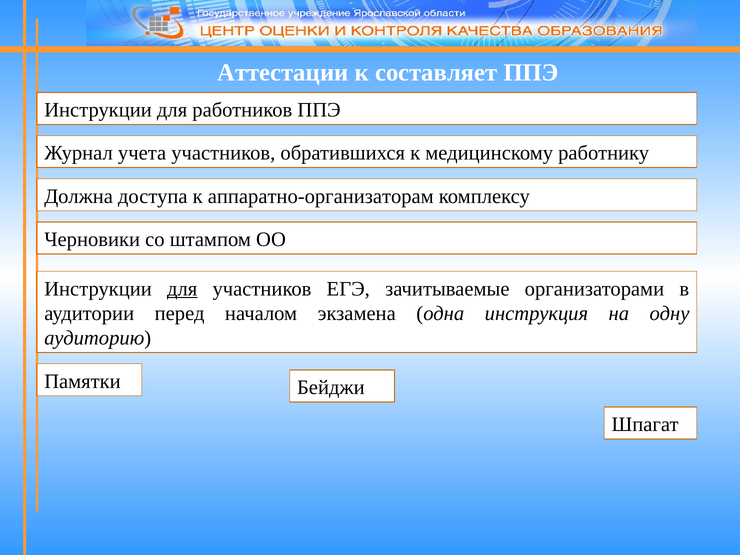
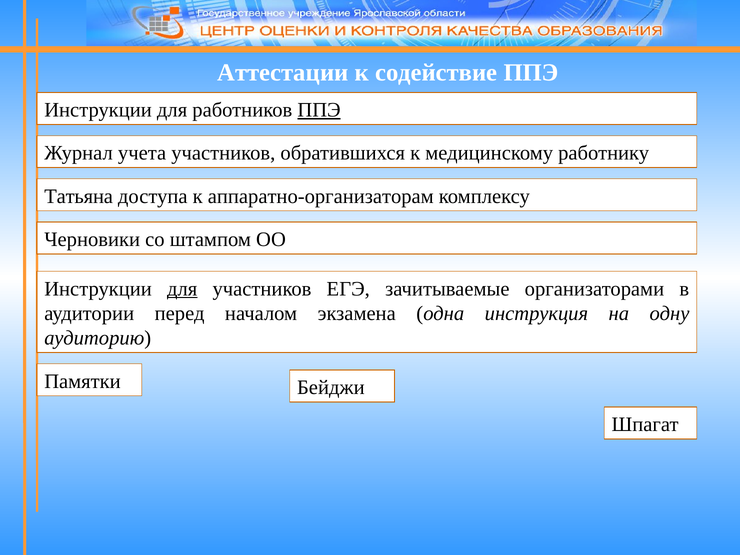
составляет: составляет -> содействие (436, 73)
ППЭ underline: none -> present (319, 110)
Должна: Должна -> Татьяна (79, 196)
